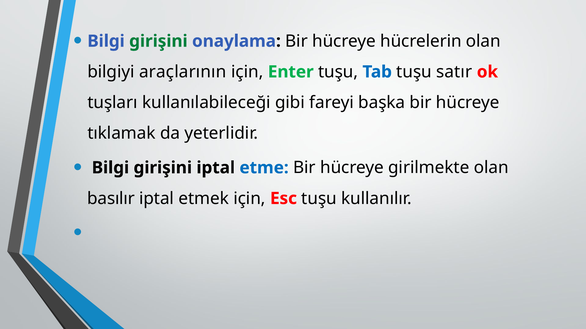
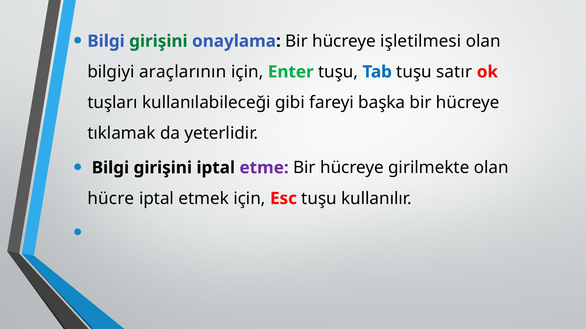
hücrelerin: hücrelerin -> işletilmesi (421, 41)
etme colour: blue -> purple (264, 168)
basılır: basılır -> hücre (111, 199)
